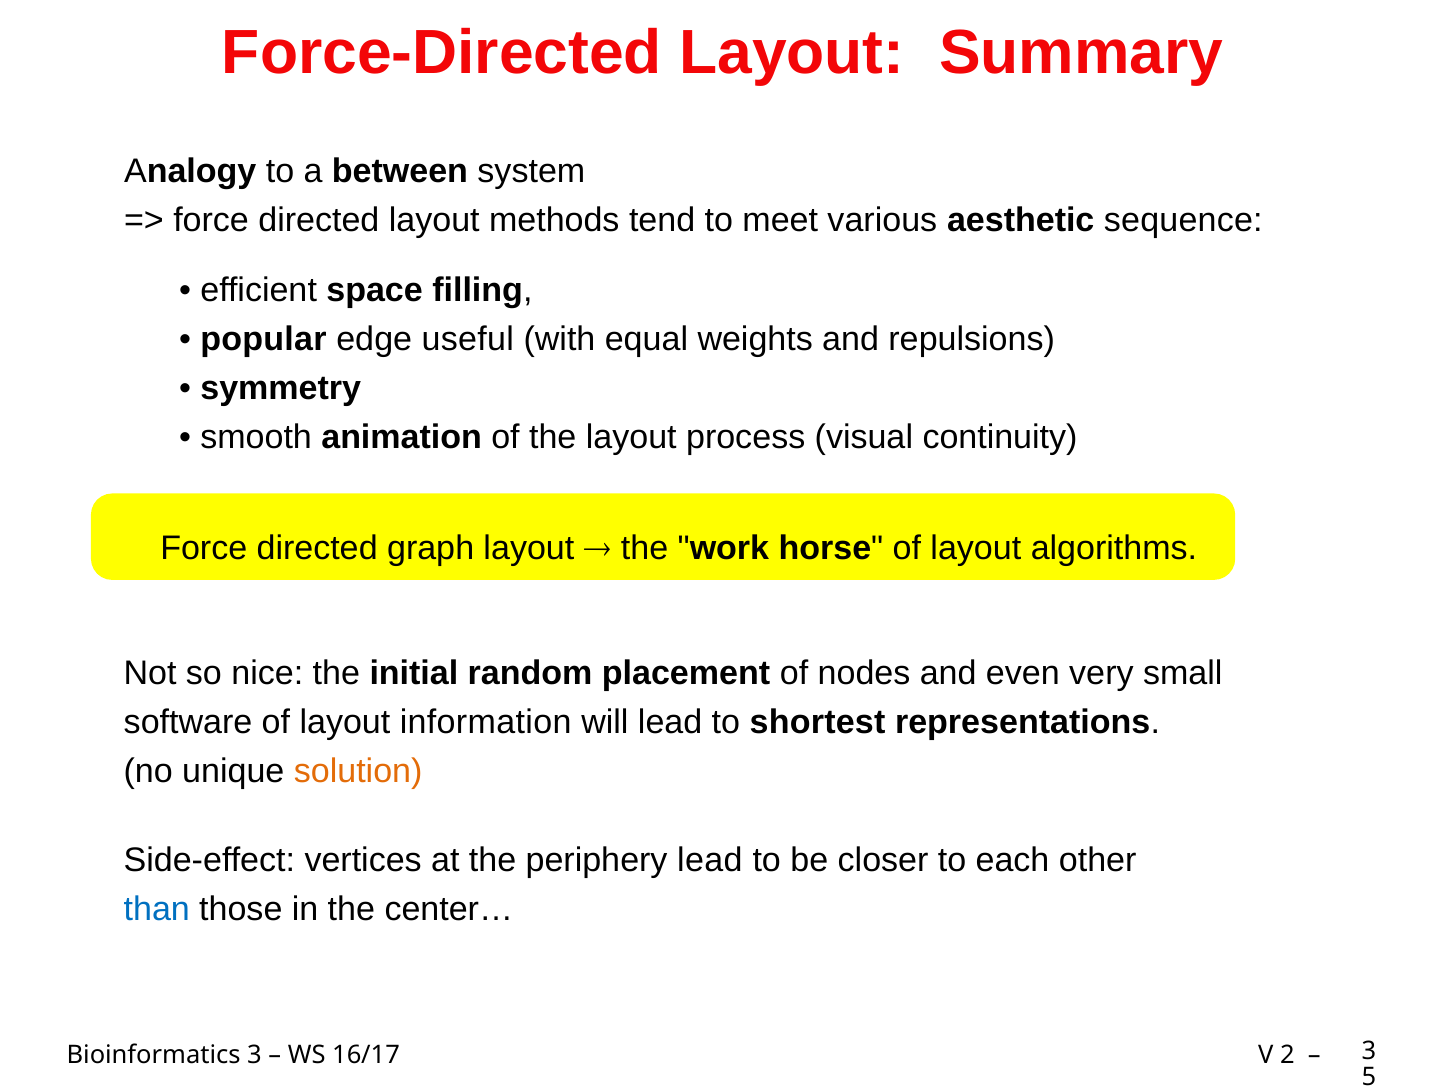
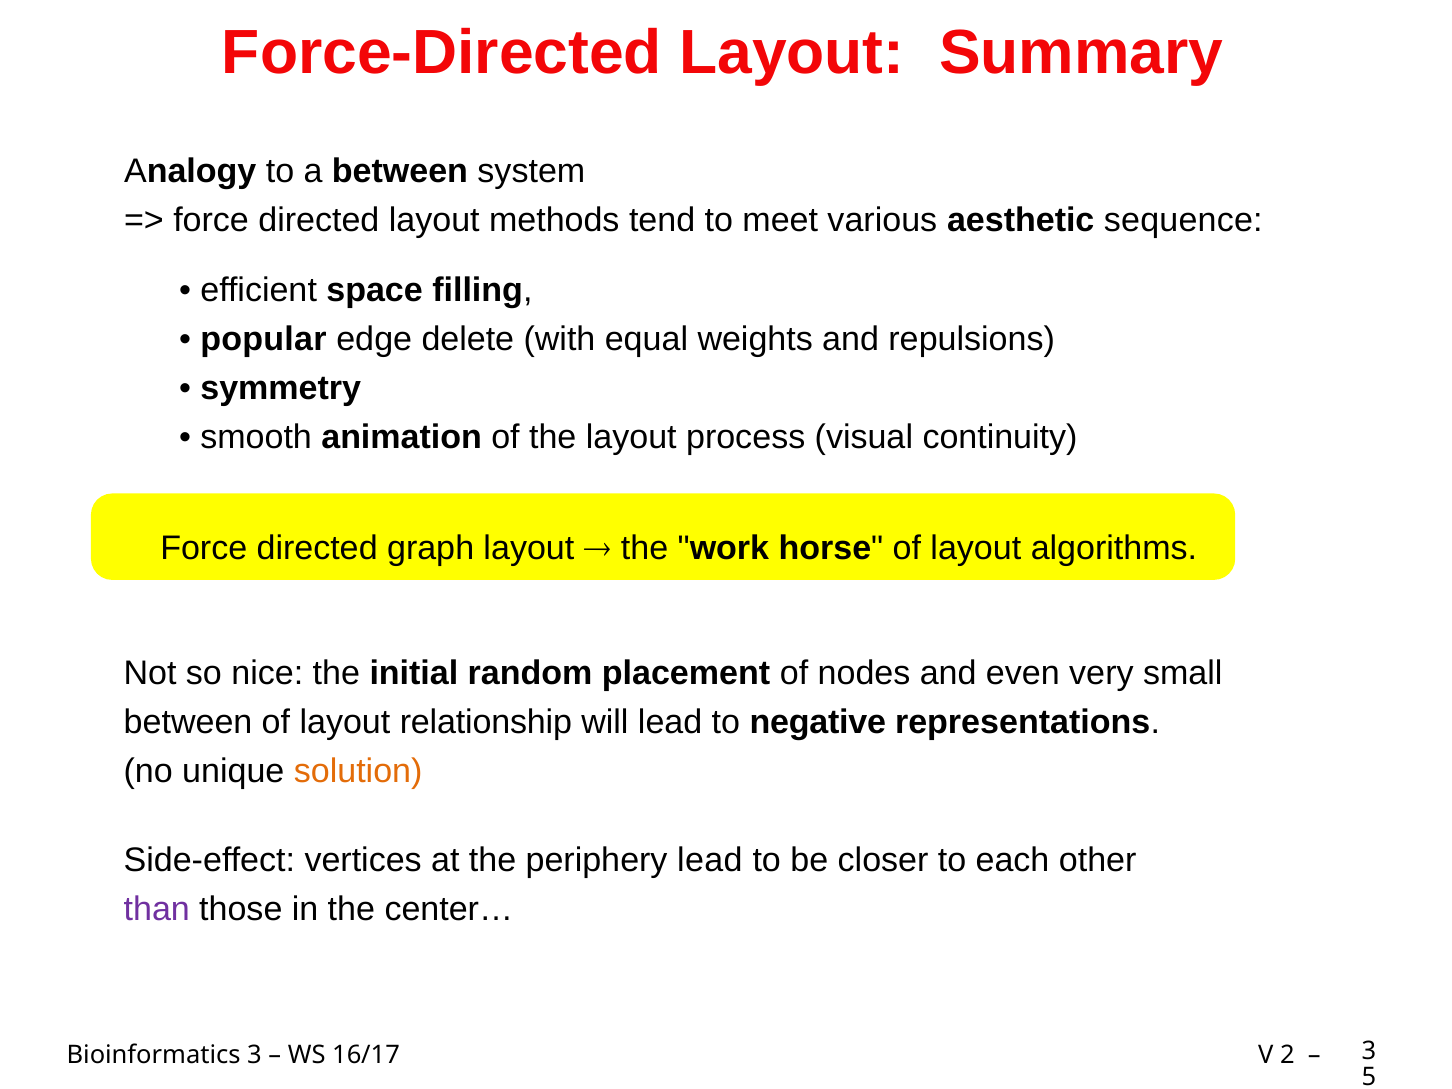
useful: useful -> delete (468, 339)
software: software -> between (188, 722)
information: information -> relationship (486, 722)
shortest: shortest -> negative (818, 722)
than colour: blue -> purple (157, 909)
